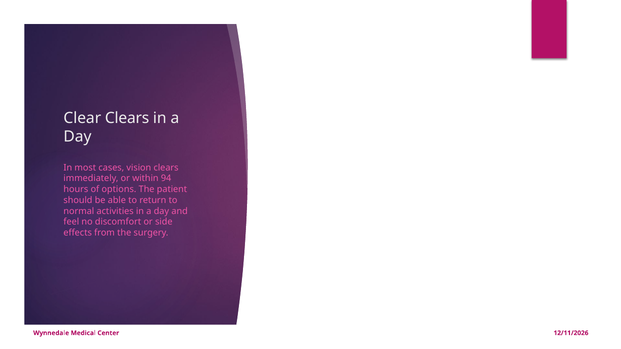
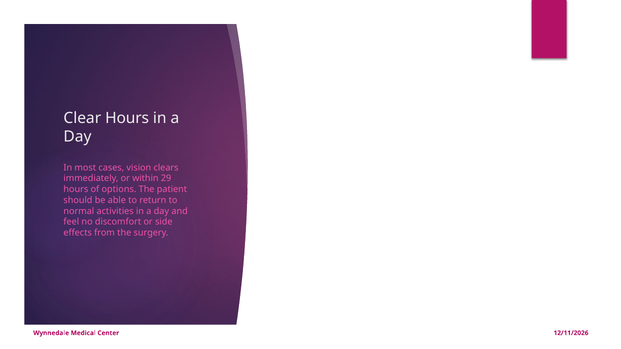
Clear Clears: Clears -> Hours (127, 118)
94: 94 -> 29 (166, 179)
